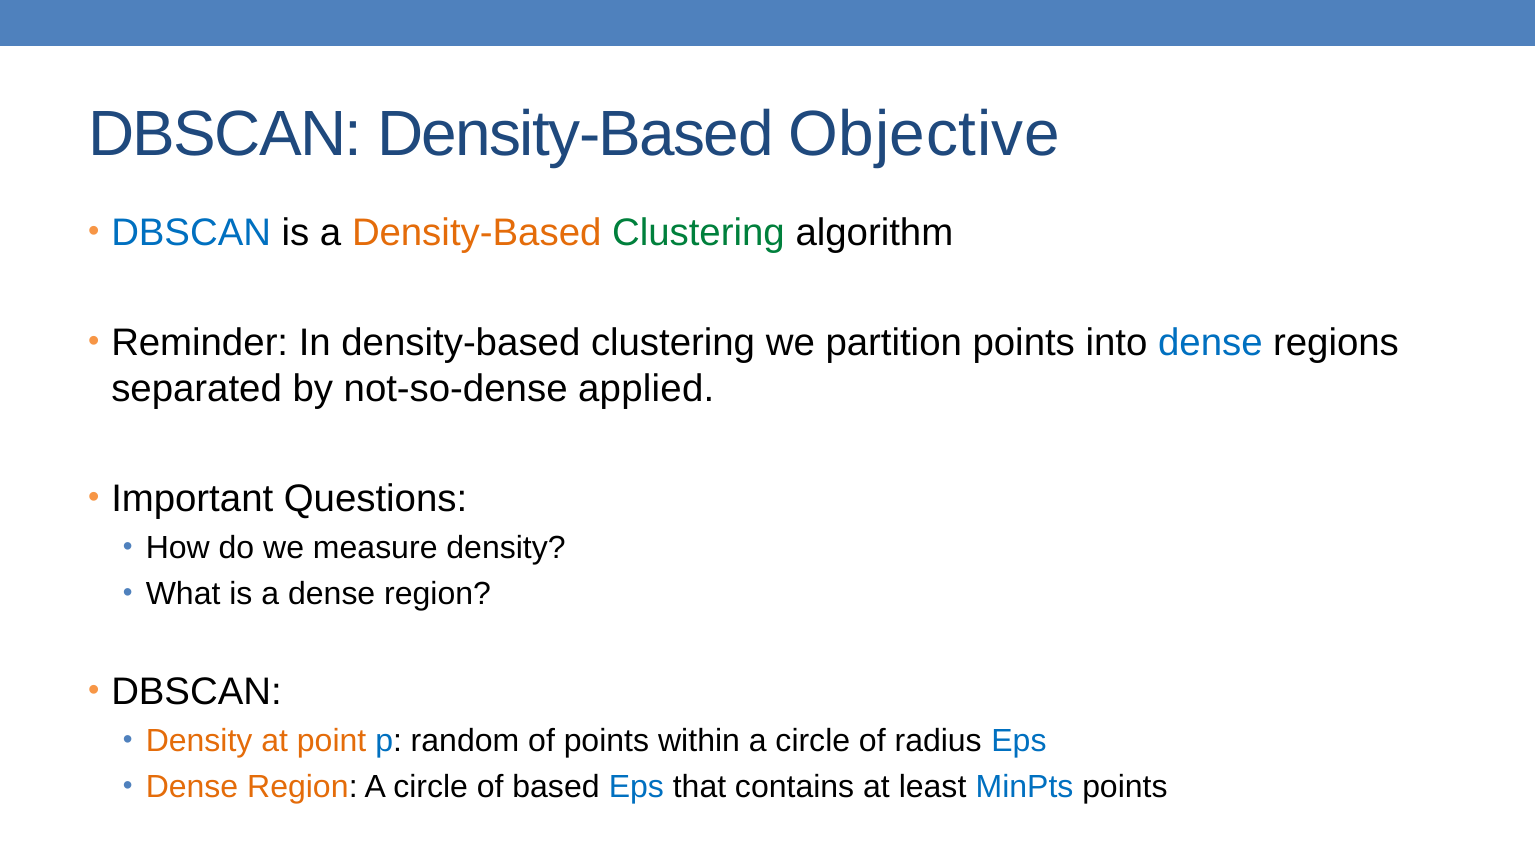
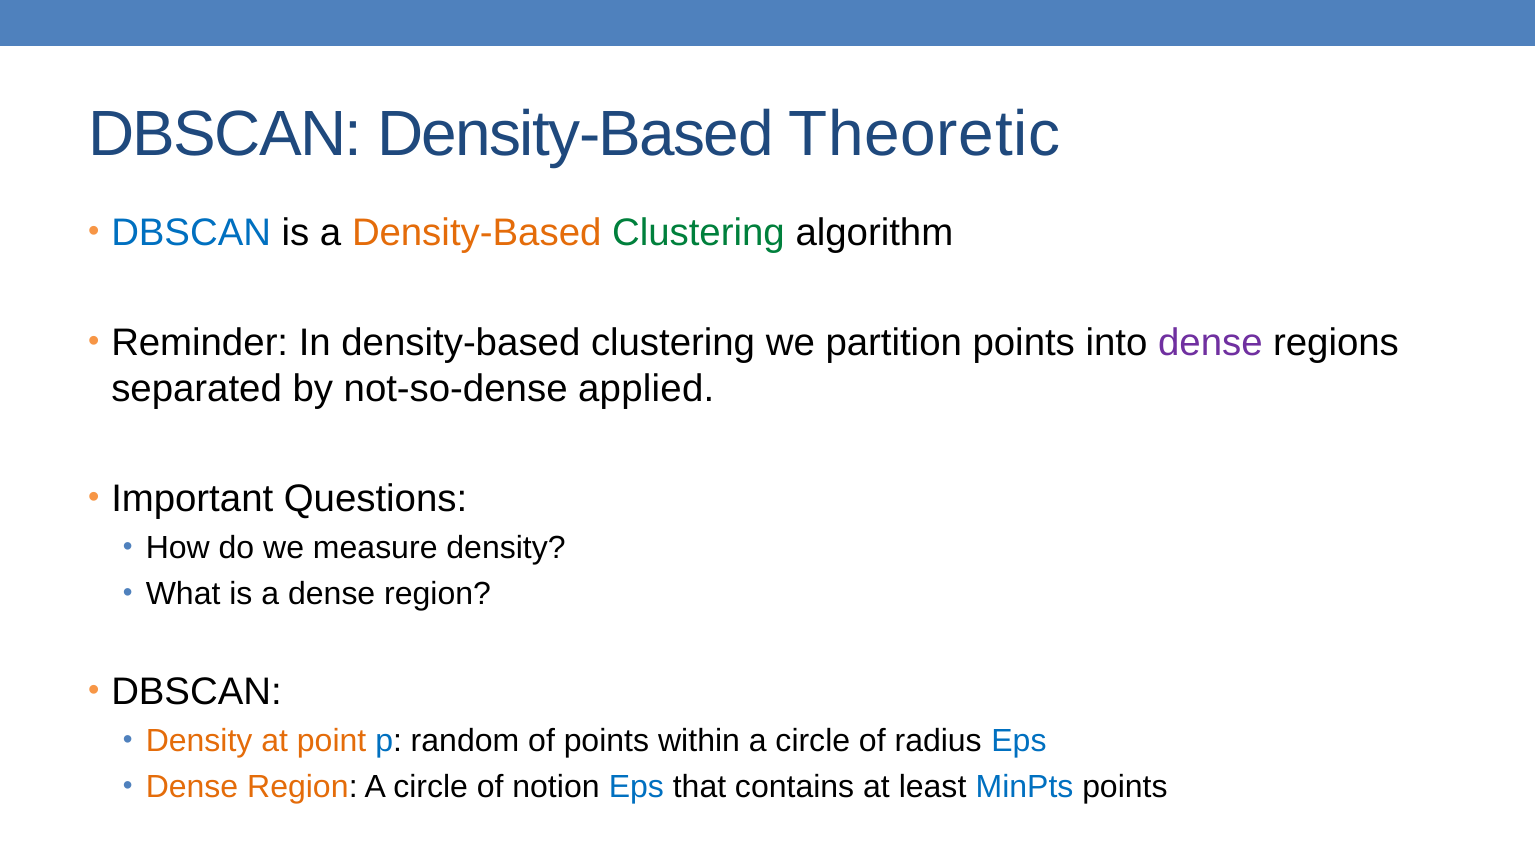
Objective: Objective -> Theoretic (924, 134)
dense colour: blue -> purple (1210, 343)
based: based -> notion (556, 788)
